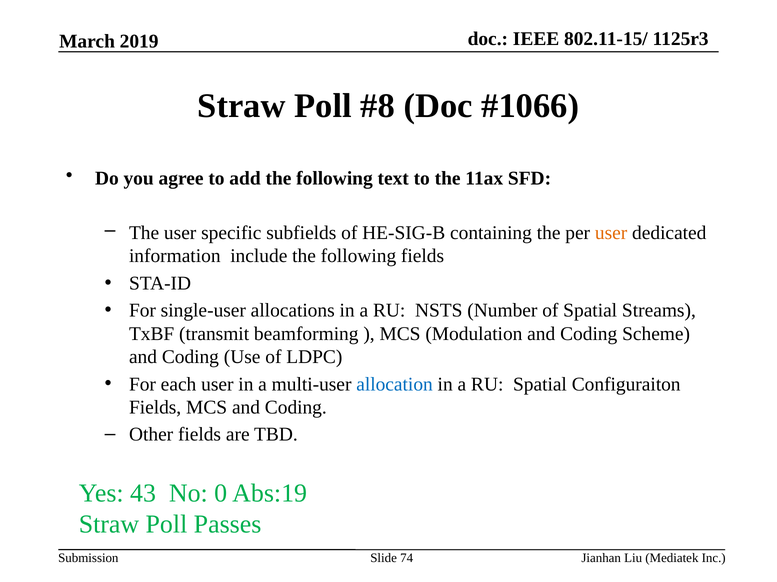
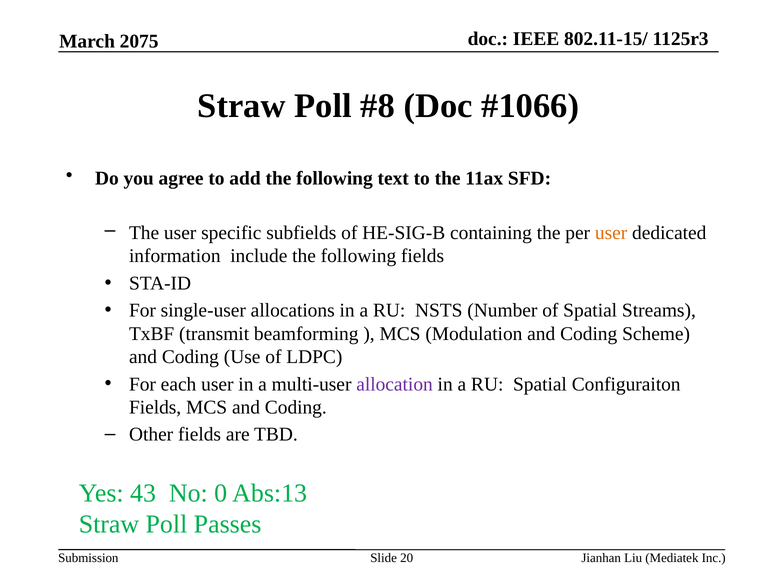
2019: 2019 -> 2075 (139, 41)
allocation colour: blue -> purple (395, 385)
Abs:19: Abs:19 -> Abs:13 (270, 494)
74: 74 -> 20 (407, 559)
